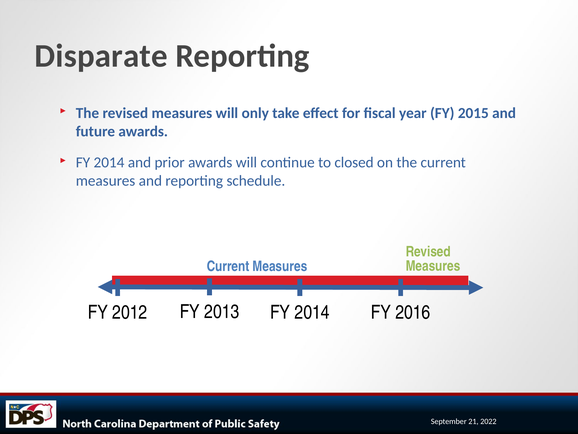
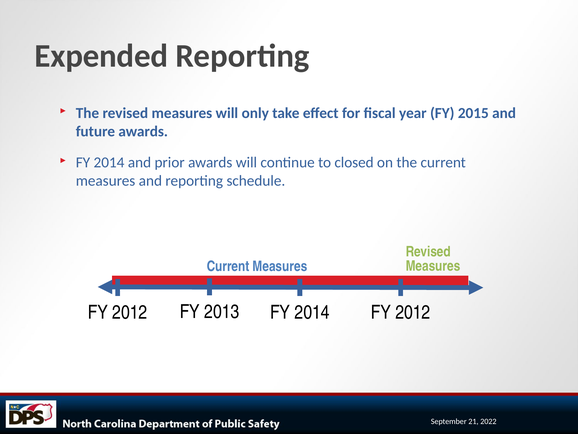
Disparate: Disparate -> Expended (101, 56)
2014 FY 2016: 2016 -> 2012 (413, 312)
